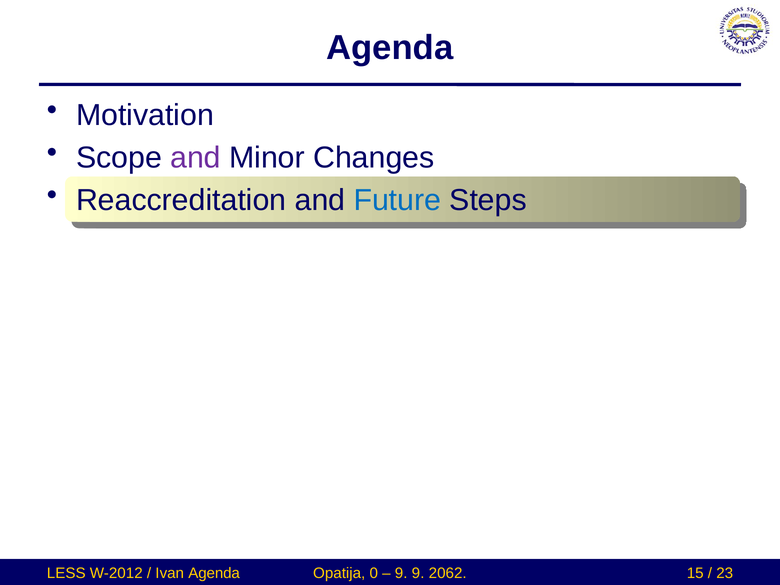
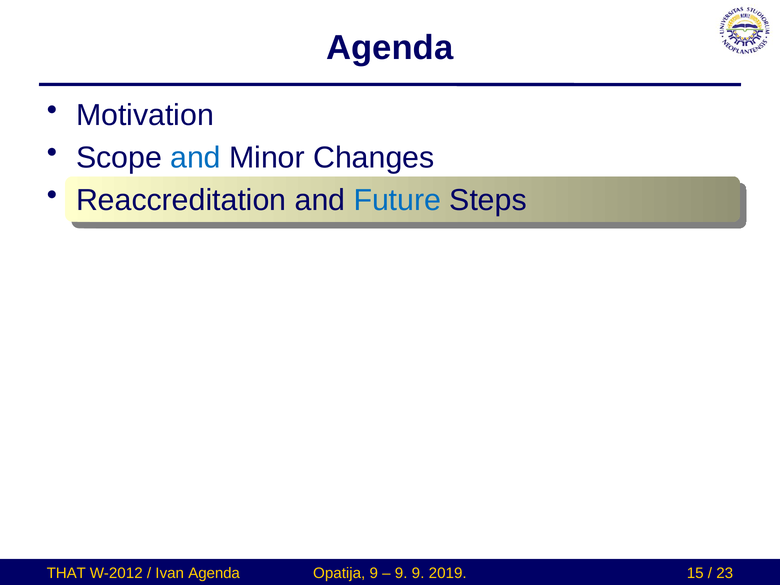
and colour: purple -> blue (196, 158)
LESS: LESS -> THAT (66, 573)
Opatija 0: 0 -> 9 (374, 573)
2062: 2062 -> 2019 (448, 573)
